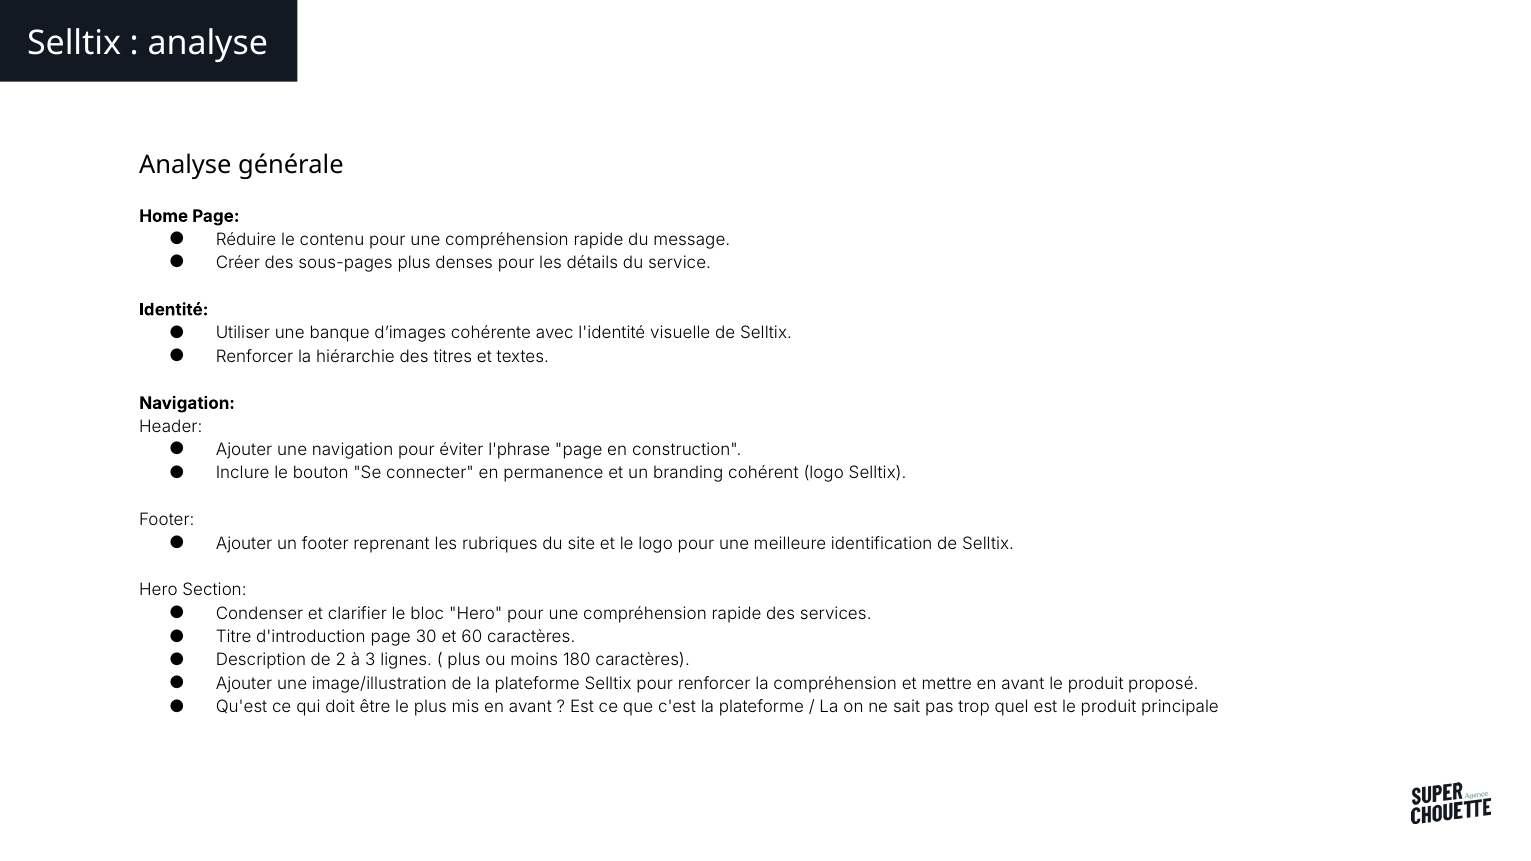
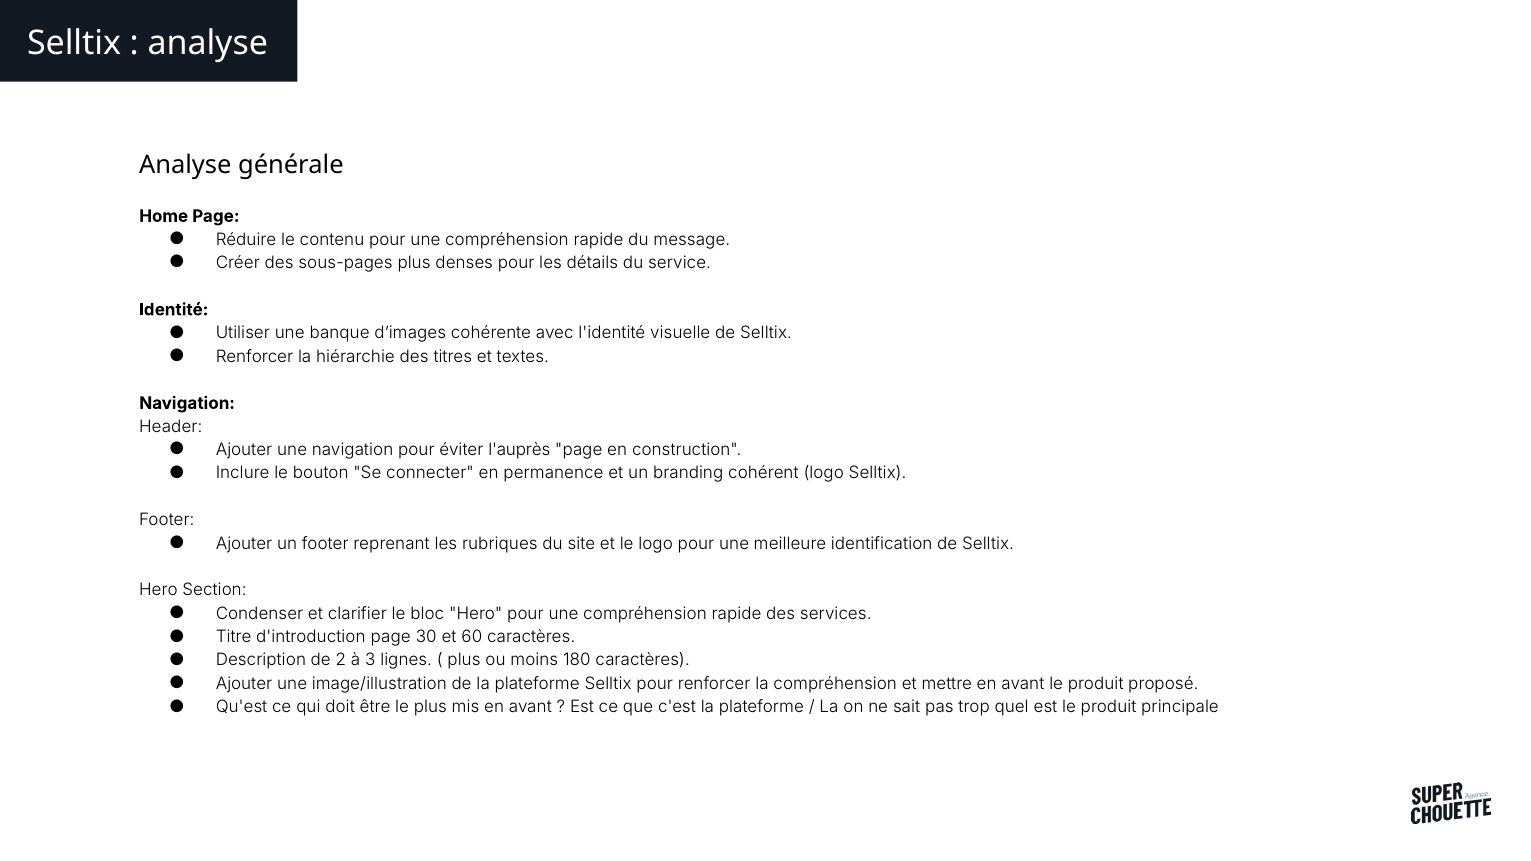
l'phrase: l'phrase -> l'auprès (519, 450)
